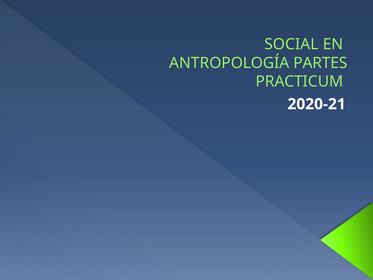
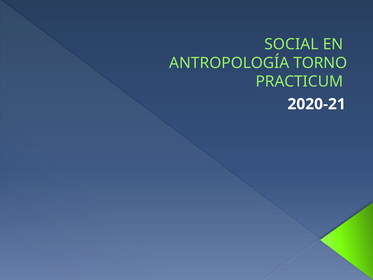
PARTES: PARTES -> TORNO (320, 63)
